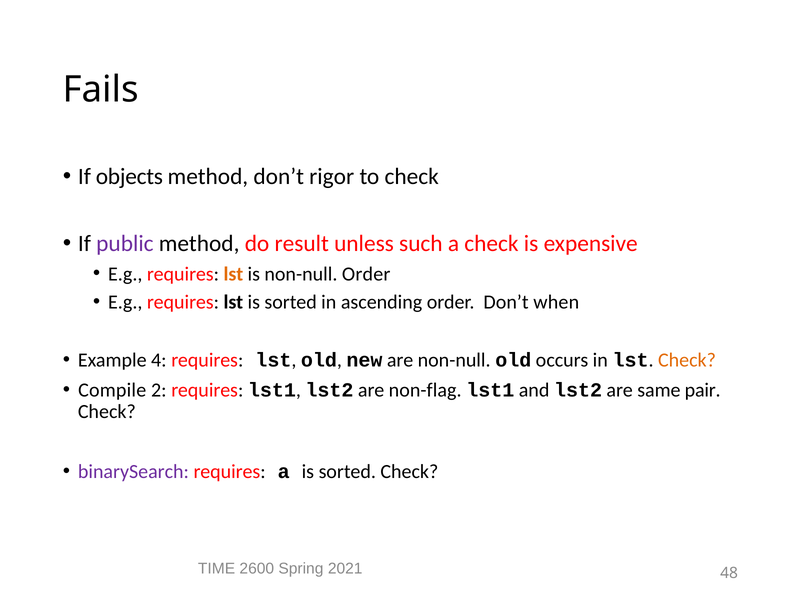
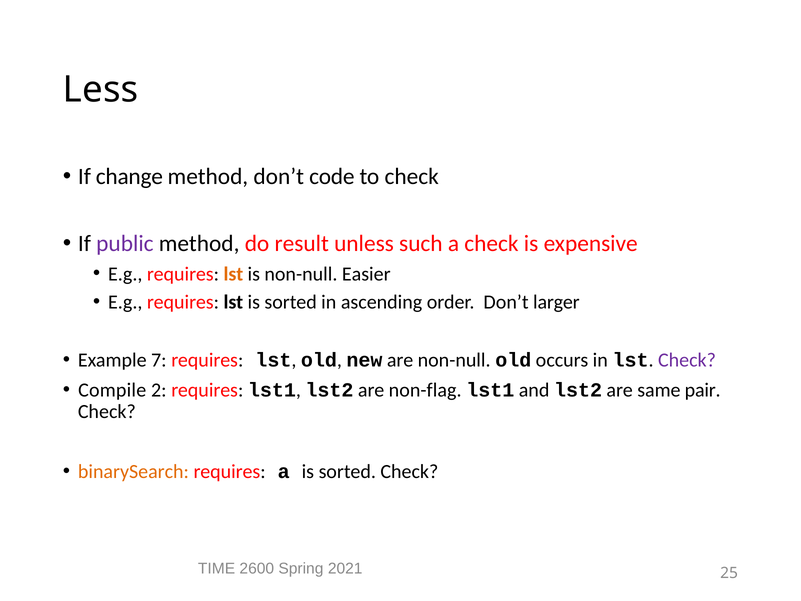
Fails: Fails -> Less (101, 90)
objects: objects -> change (129, 176)
rigor: rigor -> code (332, 176)
non-null Order: Order -> Easier (366, 274)
when: when -> larger (556, 302)
4: 4 -> 7 (159, 360)
Check colour: orange -> purple (687, 360)
binarySearch colour: purple -> orange (133, 471)
48: 48 -> 25 (729, 573)
